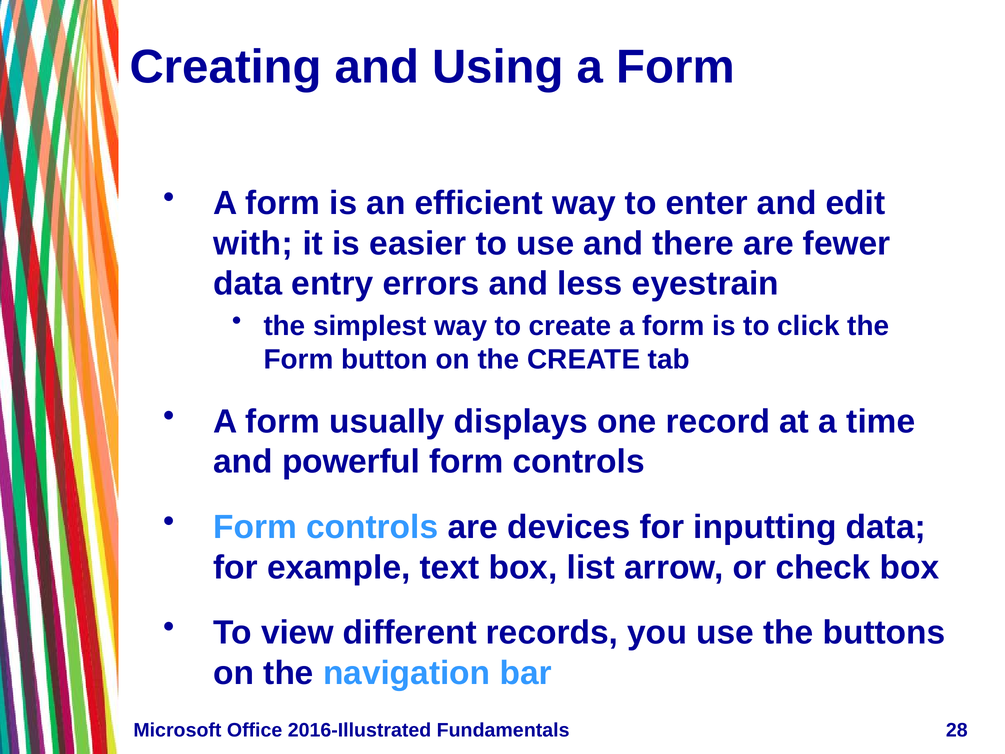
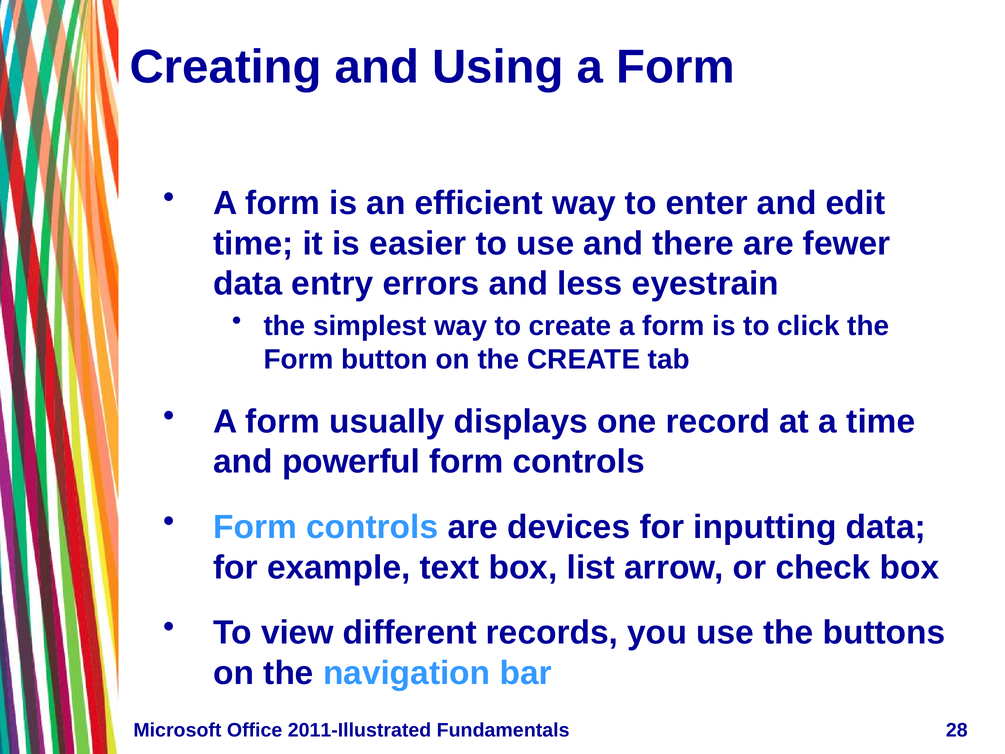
with: with -> time (253, 243)
2016-Illustrated: 2016-Illustrated -> 2011-Illustrated (359, 730)
